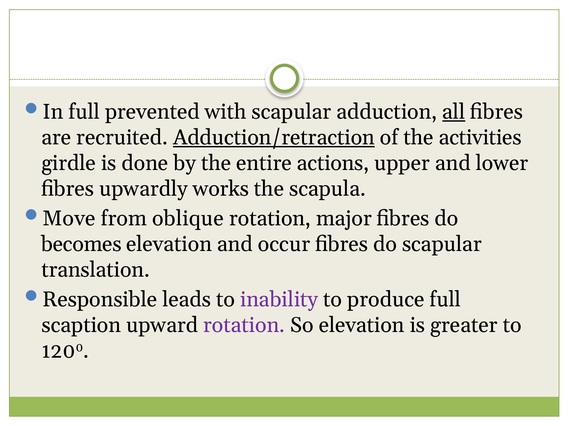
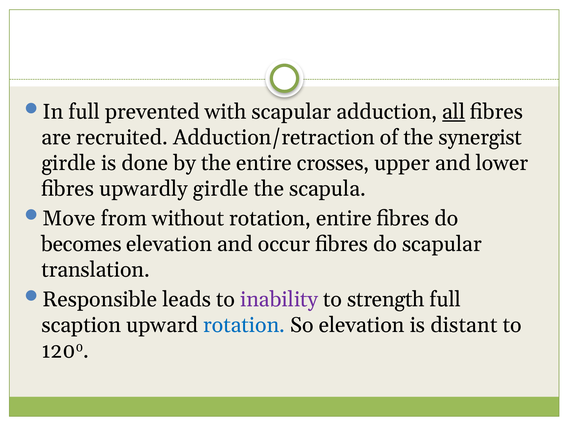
Adduction/retraction underline: present -> none (274, 138)
activities: activities -> synergist (480, 138)
actions: actions -> crosses (333, 163)
upwardly works: works -> girdle (221, 189)
oblique: oblique -> without (188, 219)
rotation major: major -> entire (344, 219)
produce: produce -> strength (386, 300)
rotation colour: purple -> blue (244, 326)
greater: greater -> distant (464, 326)
